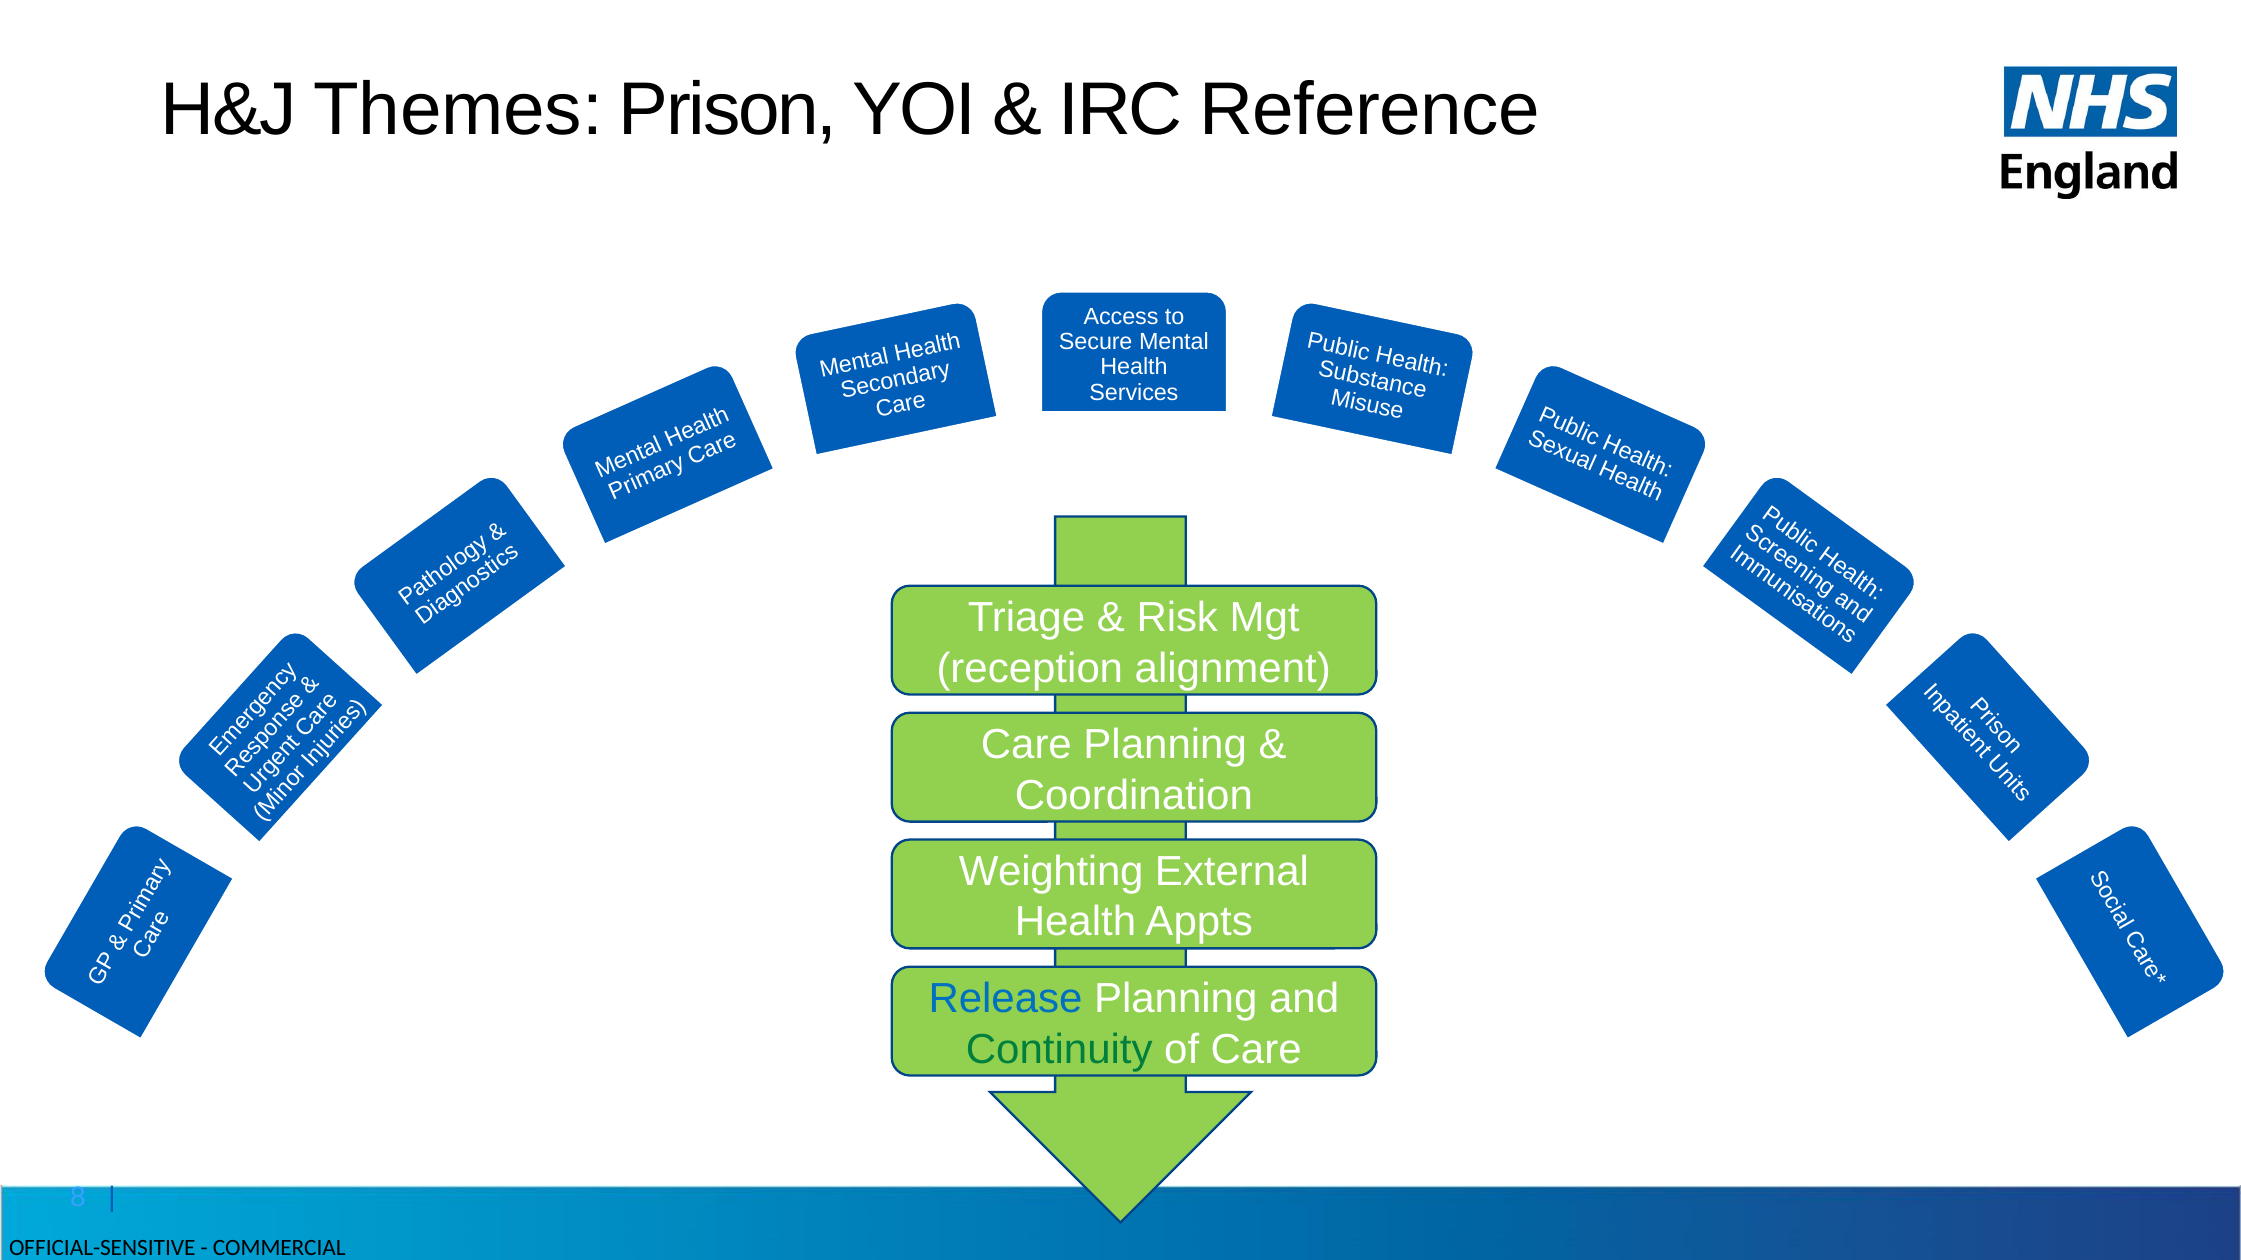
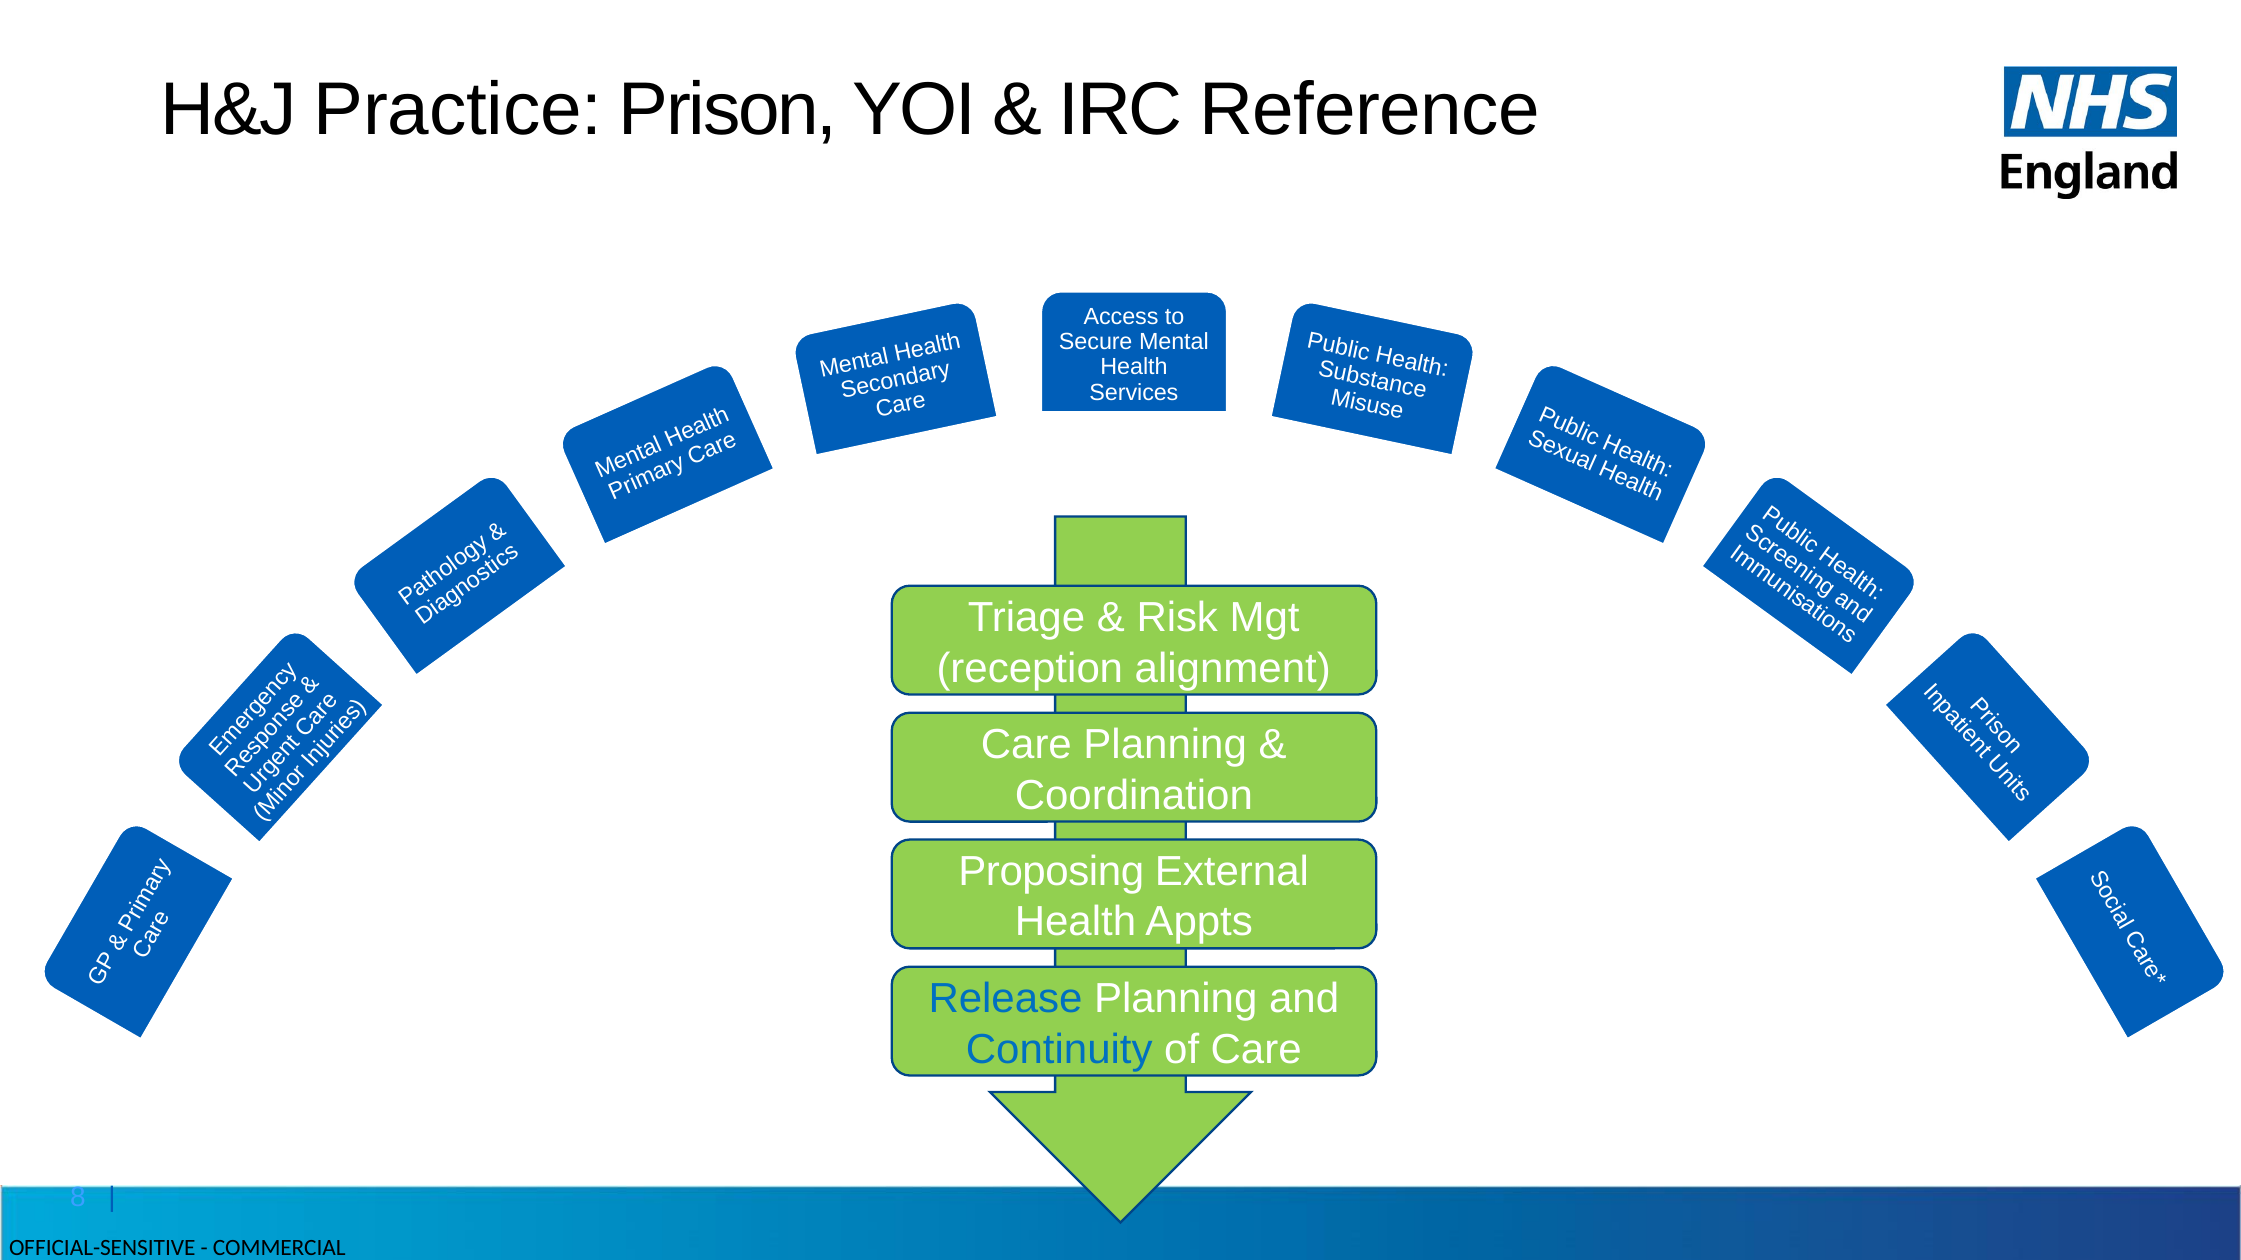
Themes: Themes -> Practice (458, 110)
Weighting: Weighting -> Proposing (1051, 872)
Continuity colour: green -> blue (1059, 1050)
